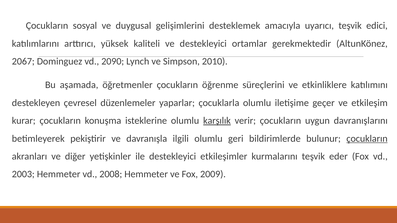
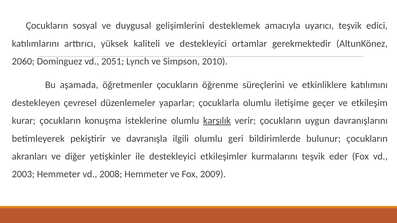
2067: 2067 -> 2060 (23, 61)
2090: 2090 -> 2051 (113, 61)
çocukların underline: present -> none (367, 139)
